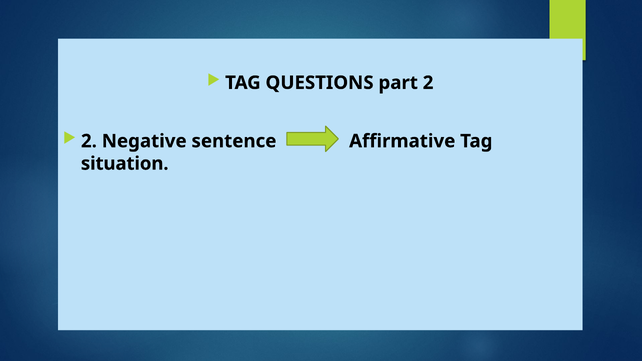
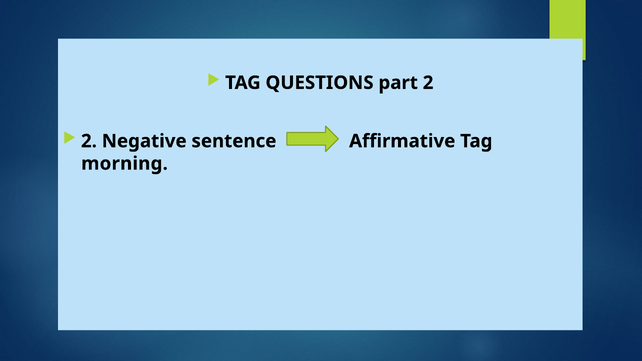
situation: situation -> morning (125, 164)
